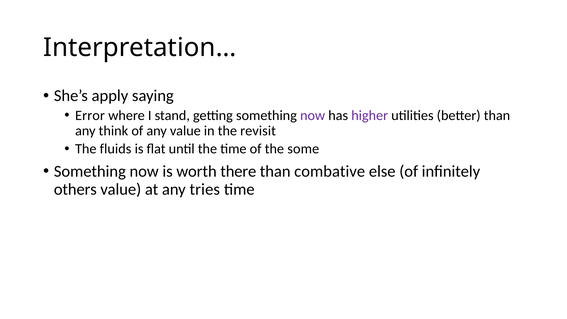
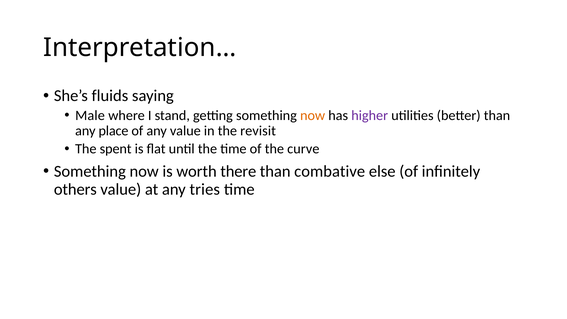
apply: apply -> fluids (110, 96)
Error: Error -> Male (90, 115)
now colour: purple -> orange (313, 115)
think: think -> place (113, 131)
fluids: fluids -> spent (116, 149)
some: some -> curve (303, 149)
